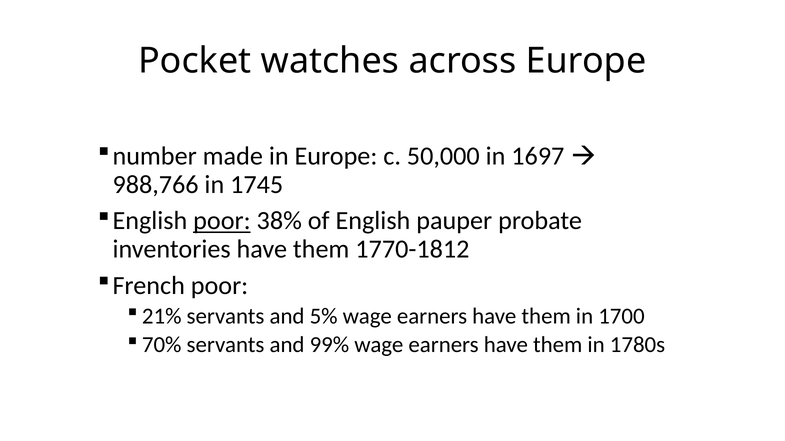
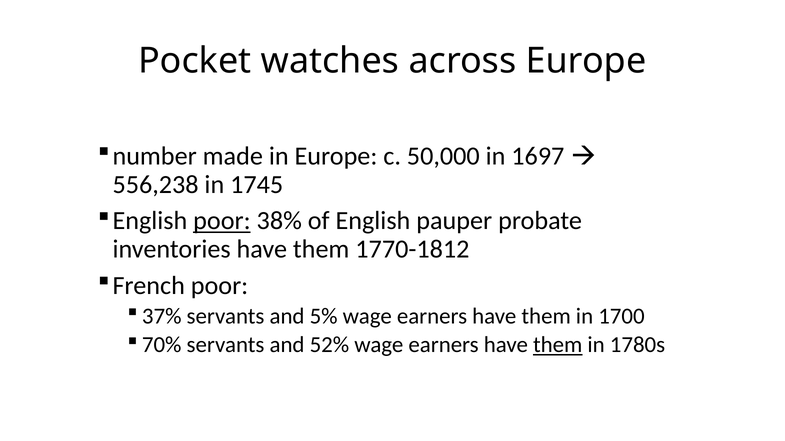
988,766: 988,766 -> 556,238 (156, 185)
21%: 21% -> 37% (162, 316)
99%: 99% -> 52% (329, 345)
them underline: none -> present (558, 345)
